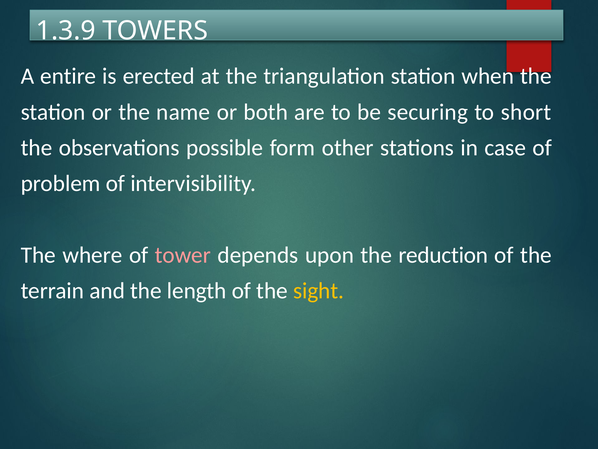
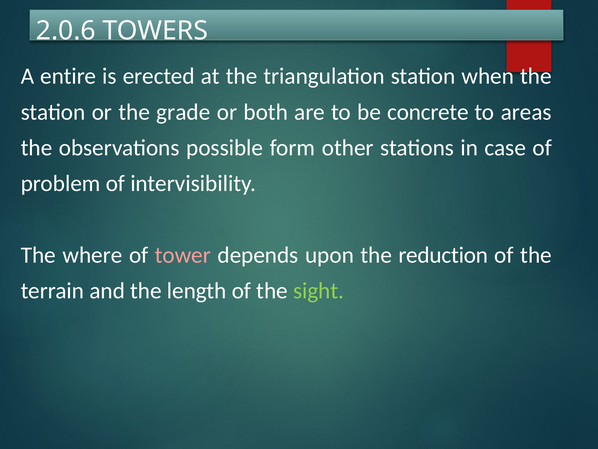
1.3.9: 1.3.9 -> 2.0.6 (66, 31)
name: name -> grade (183, 112)
securing: securing -> concrete (428, 112)
short: short -> areas (526, 112)
sight colour: yellow -> light green (319, 290)
